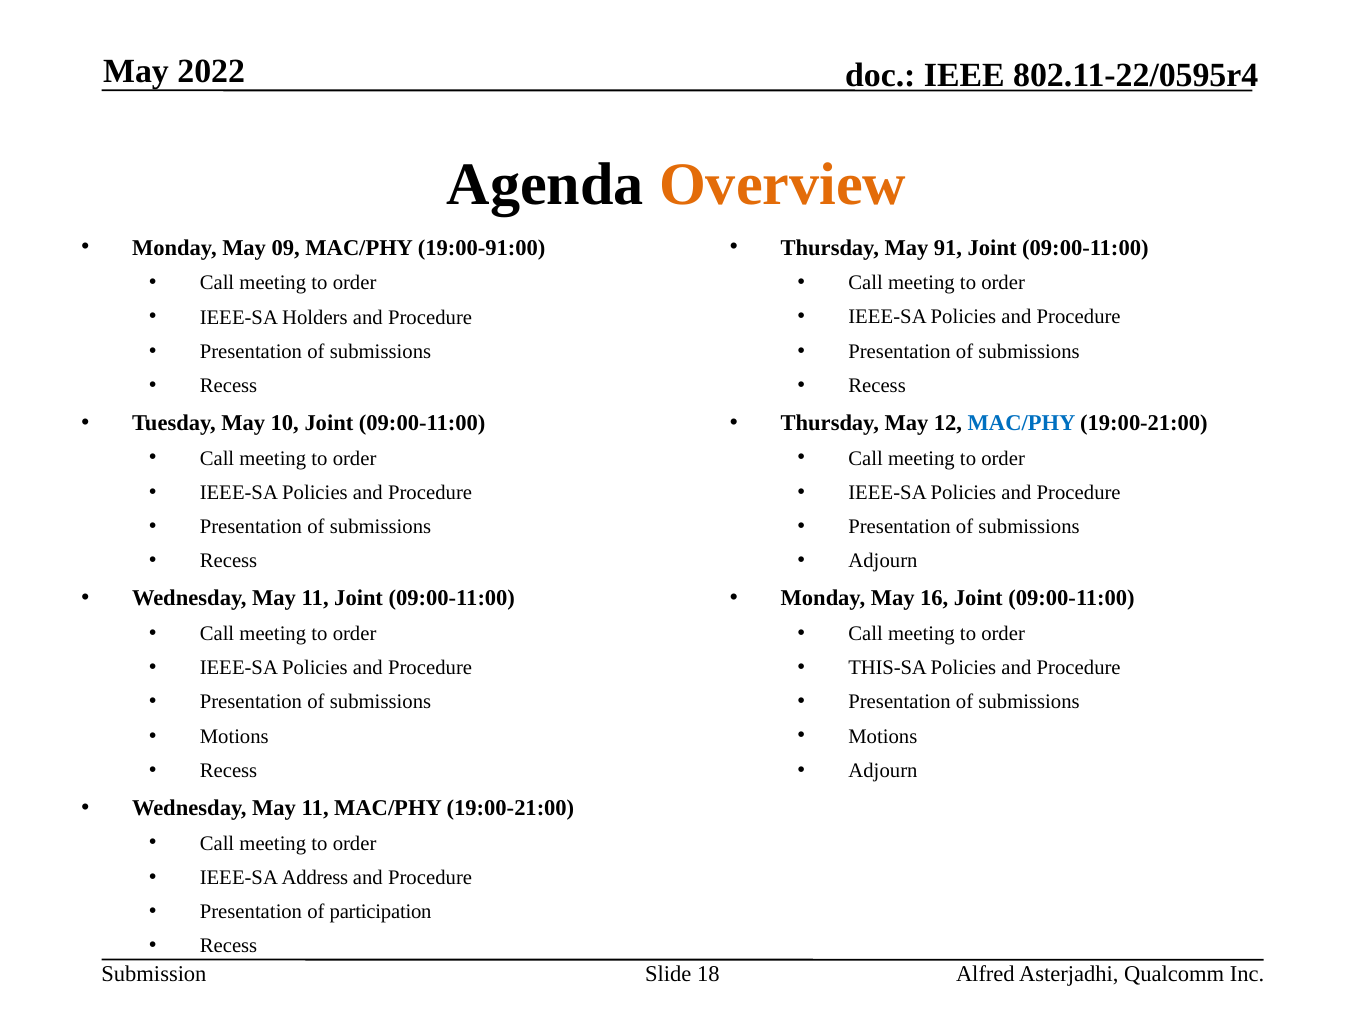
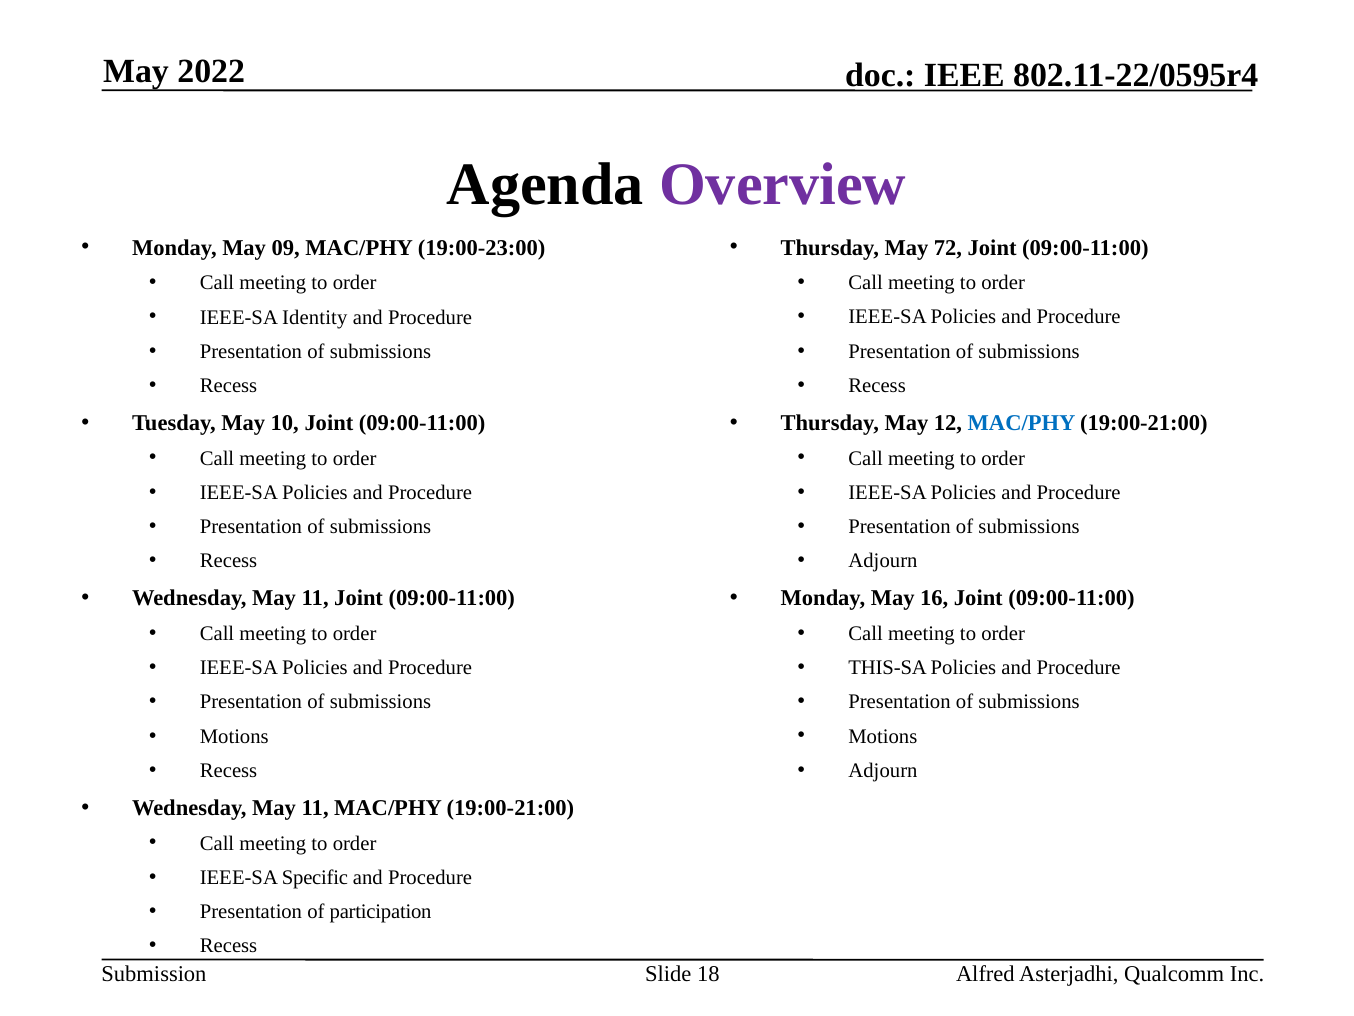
Overview colour: orange -> purple (783, 185)
19:00-91:00: 19:00-91:00 -> 19:00-23:00 (482, 248)
91: 91 -> 72 (948, 248)
Holders: Holders -> Identity (315, 317)
Address: Address -> Specific (315, 877)
